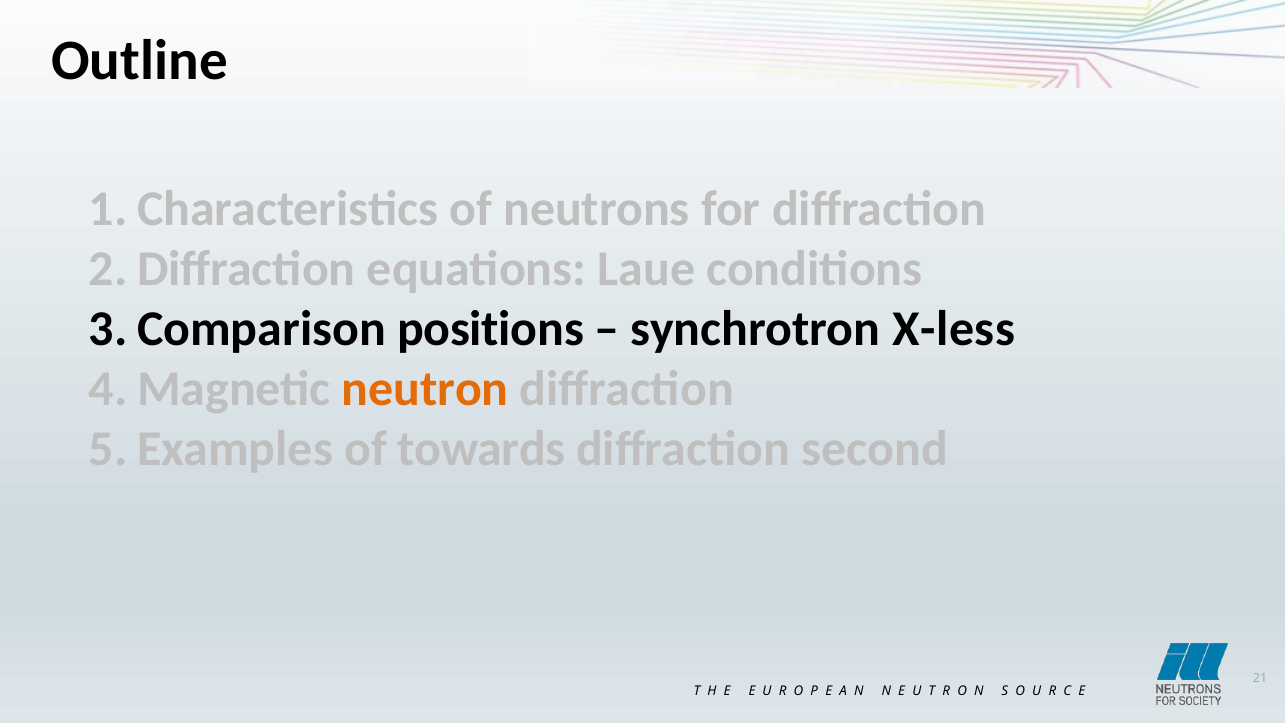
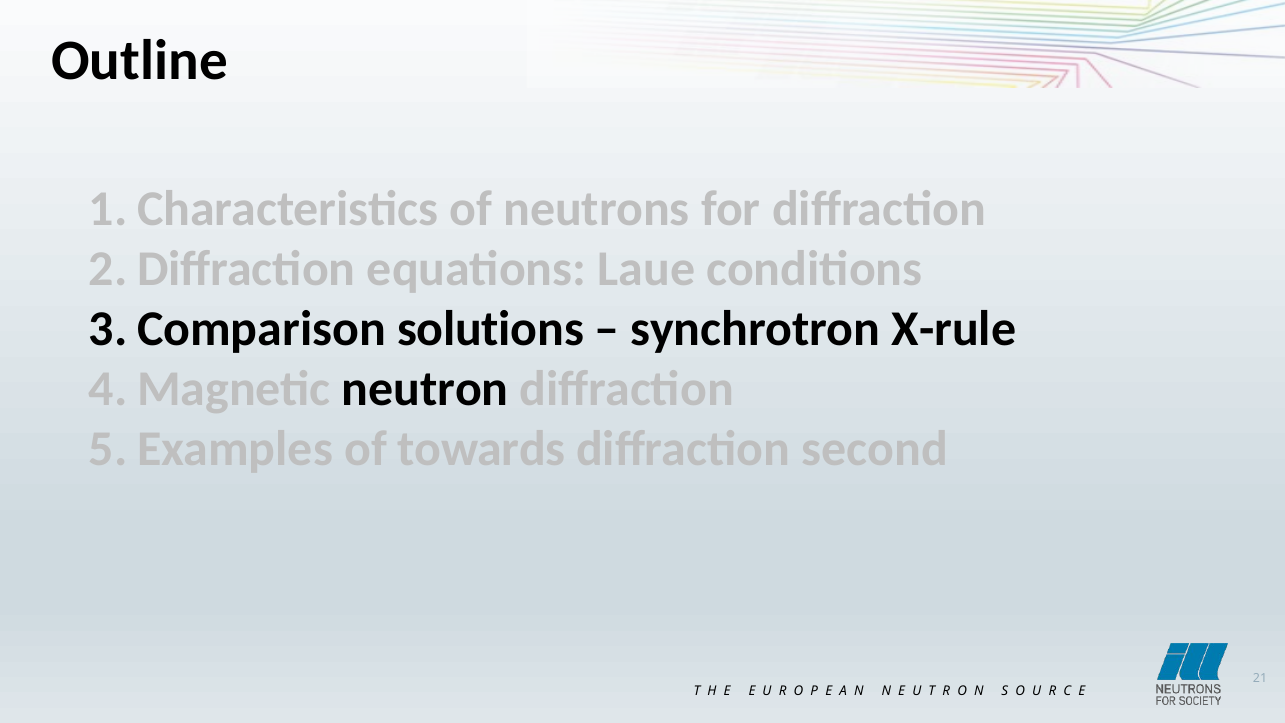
positions: positions -> solutions (491, 329)
X-less: X-less -> X-rule (954, 329)
neutron colour: orange -> black (425, 389)
